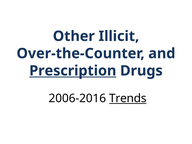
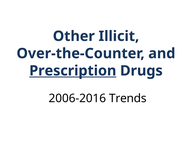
Trends underline: present -> none (128, 98)
